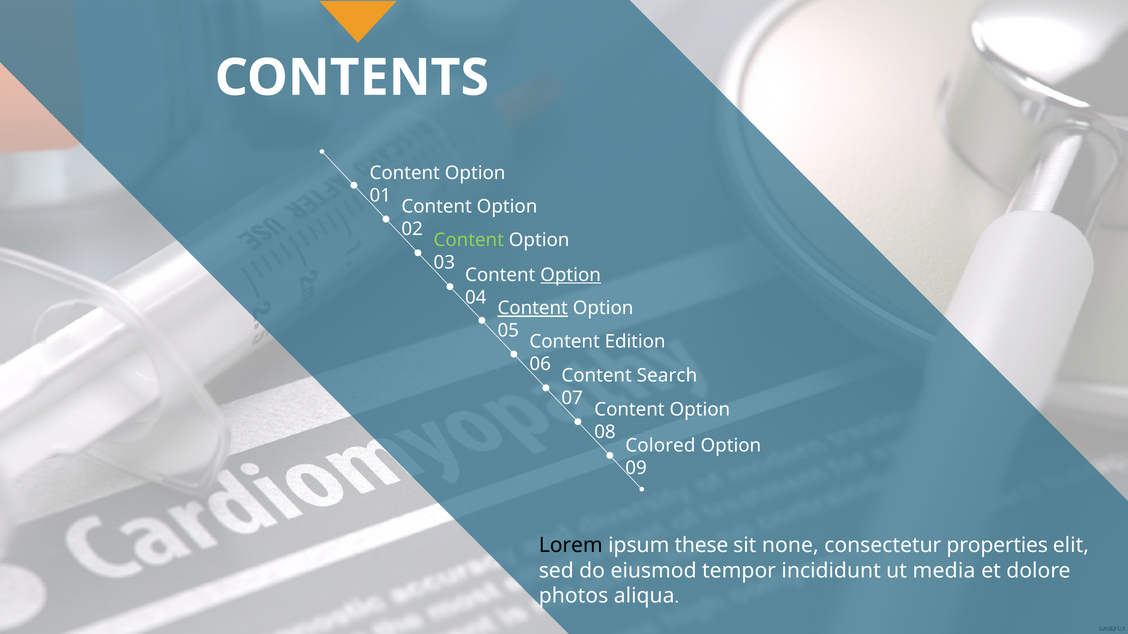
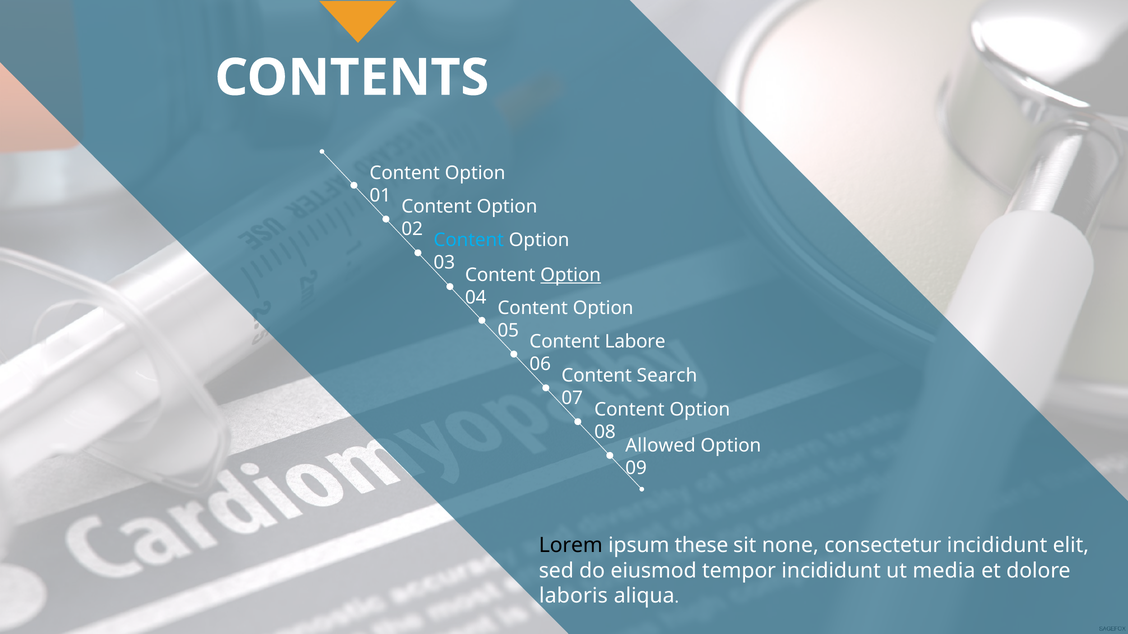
Content colour: light green -> light blue (469, 240)
Content underline: present -> none (533, 308)
Edition: Edition -> Labore (635, 342)
Colored: Colored -> Allowed (660, 446)
consectetur properties: properties -> incididunt (997, 546)
photos: photos -> laboris (573, 596)
